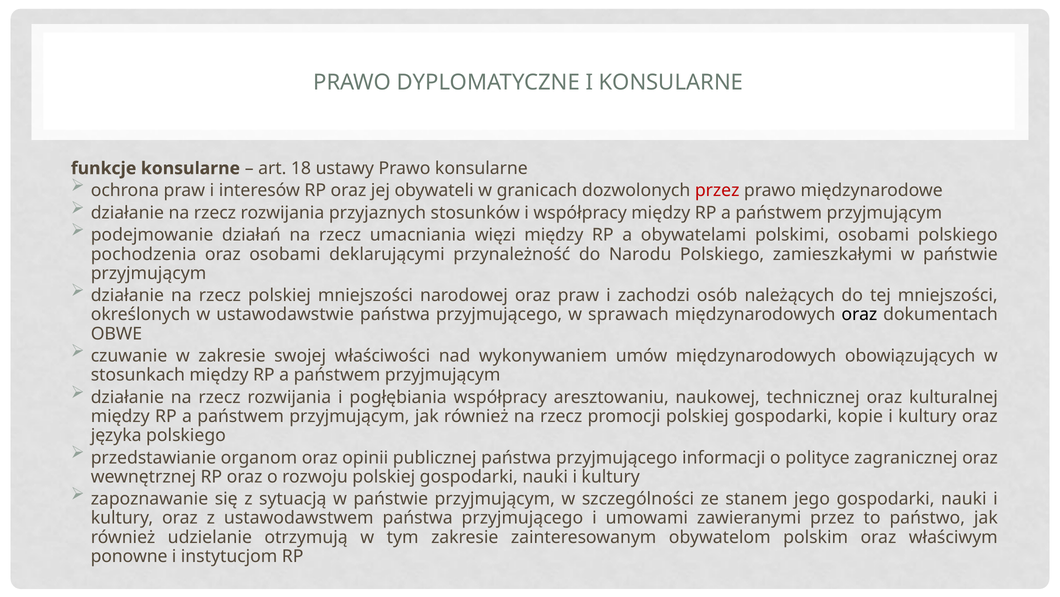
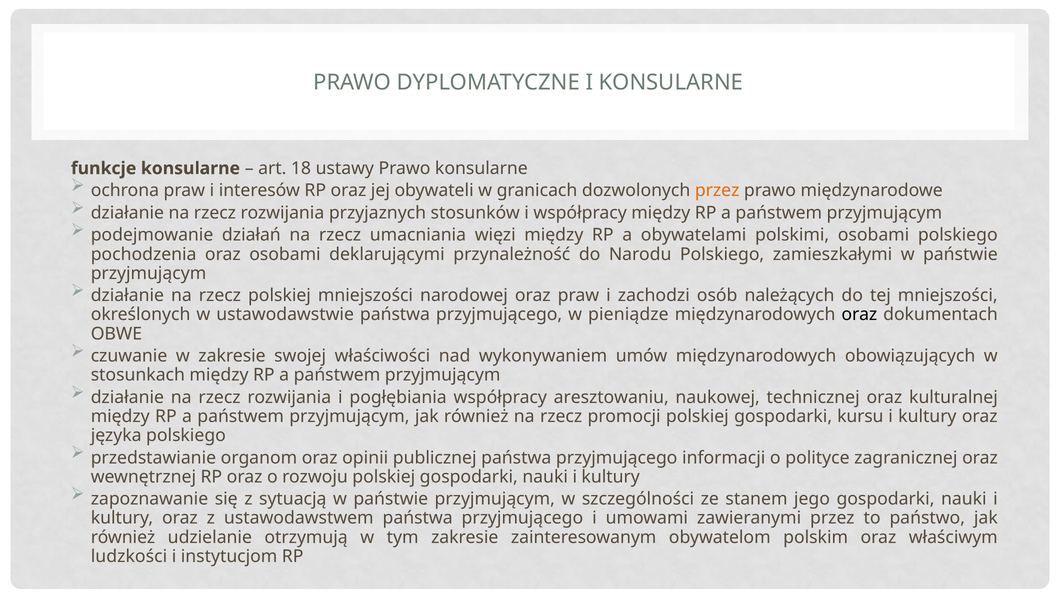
przez colour: red -> orange (717, 190)
sprawach: sprawach -> pieniądze (628, 314)
kopie: kopie -> kursu (860, 416)
ponowne: ponowne -> ludzkości (129, 556)
